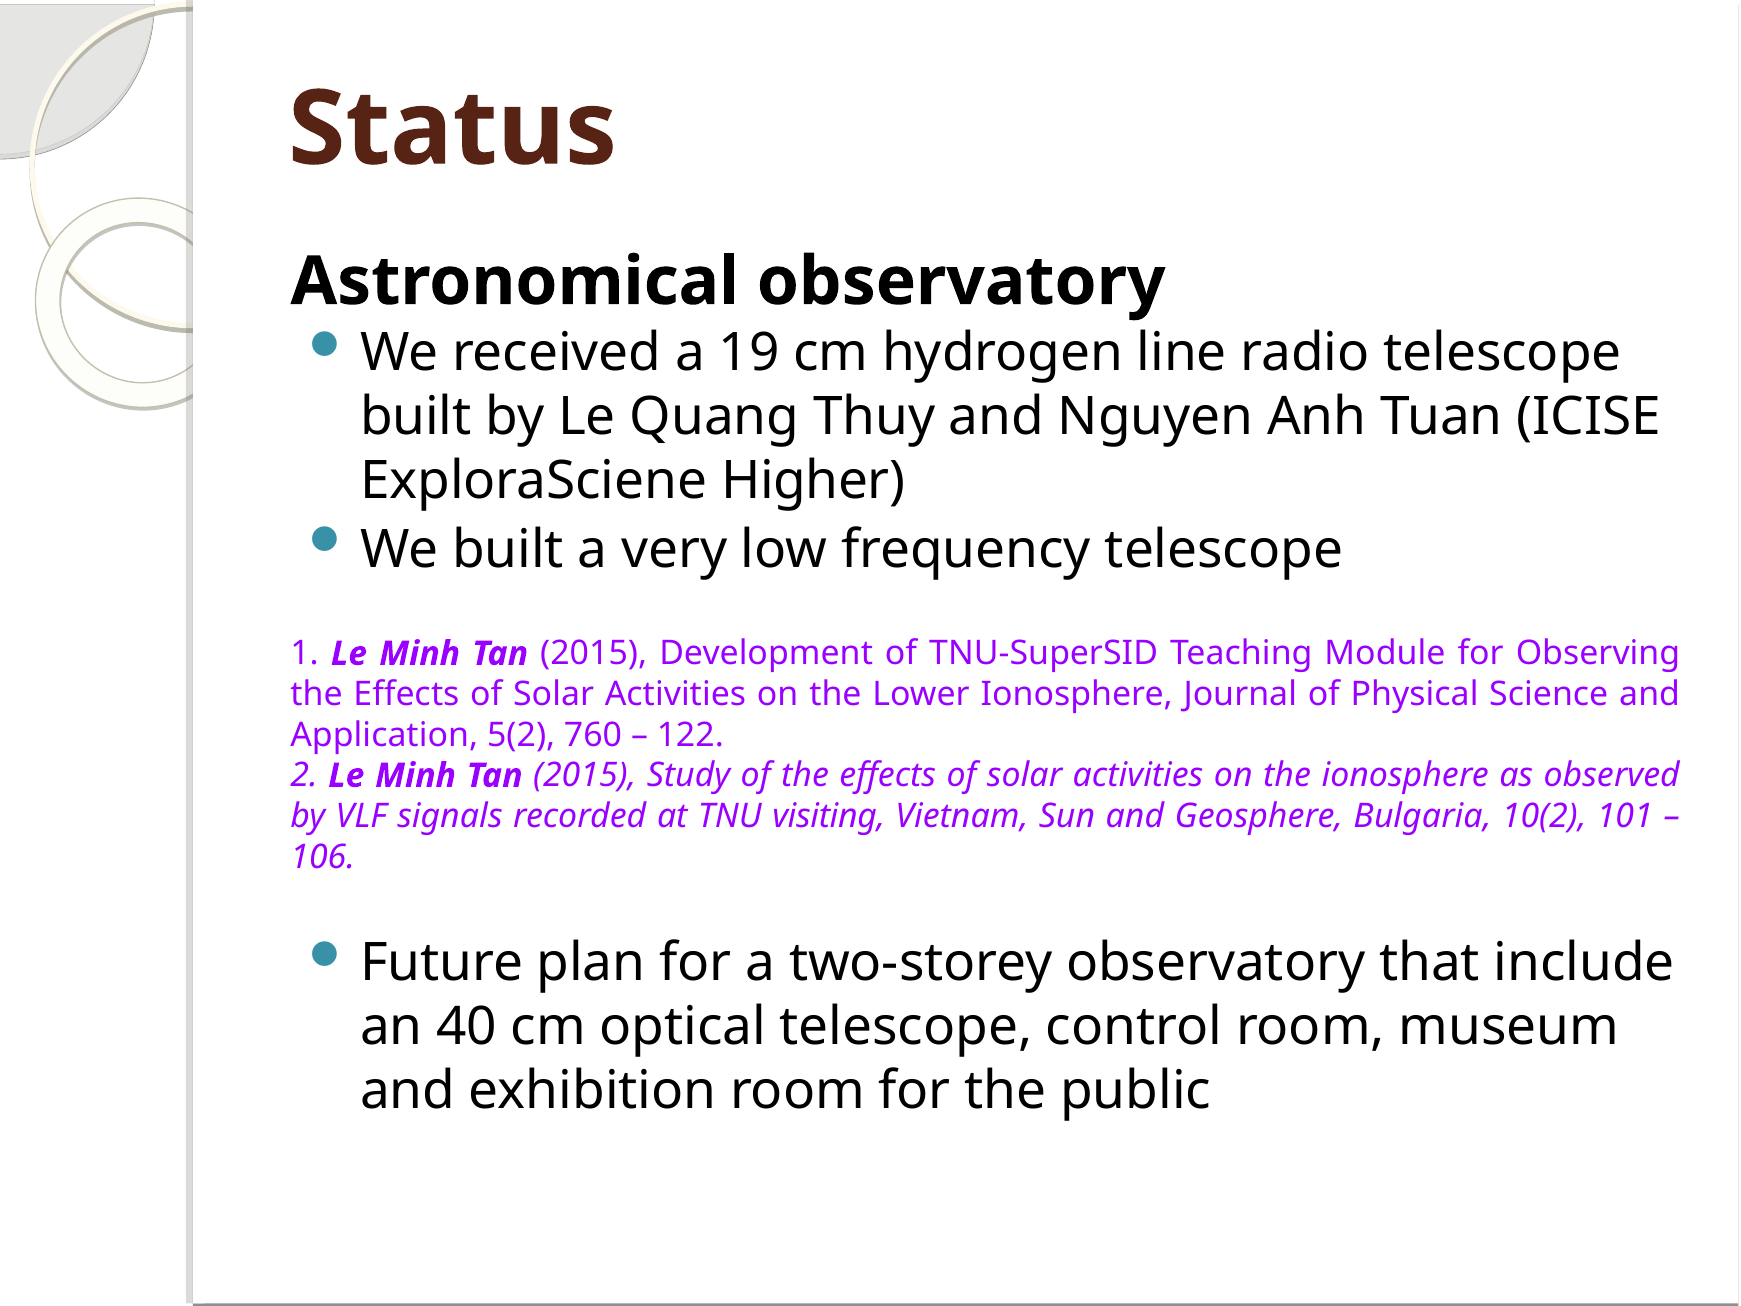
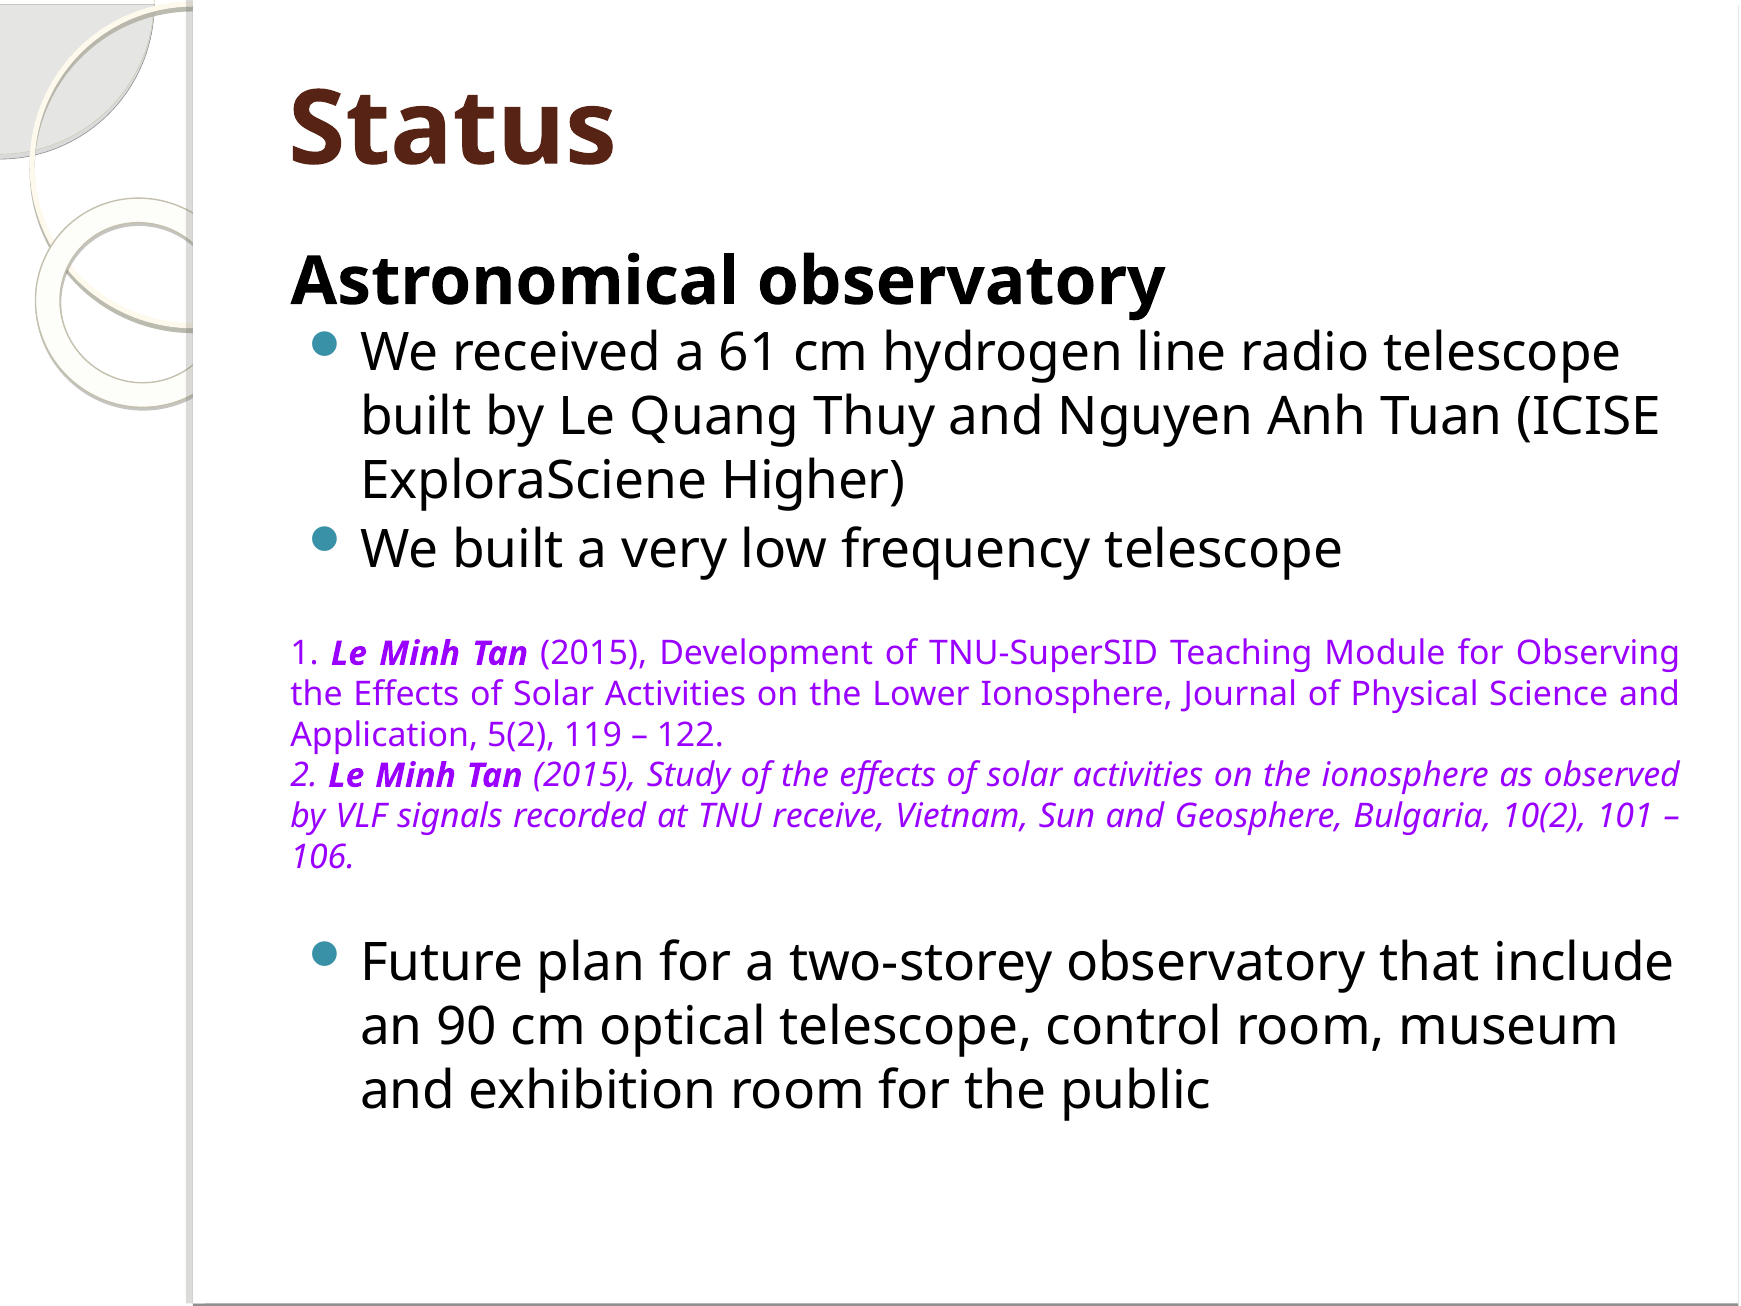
19: 19 -> 61 (749, 353)
760: 760 -> 119 (593, 735)
visiting: visiting -> receive (829, 816)
40: 40 -> 90 (467, 1026)
